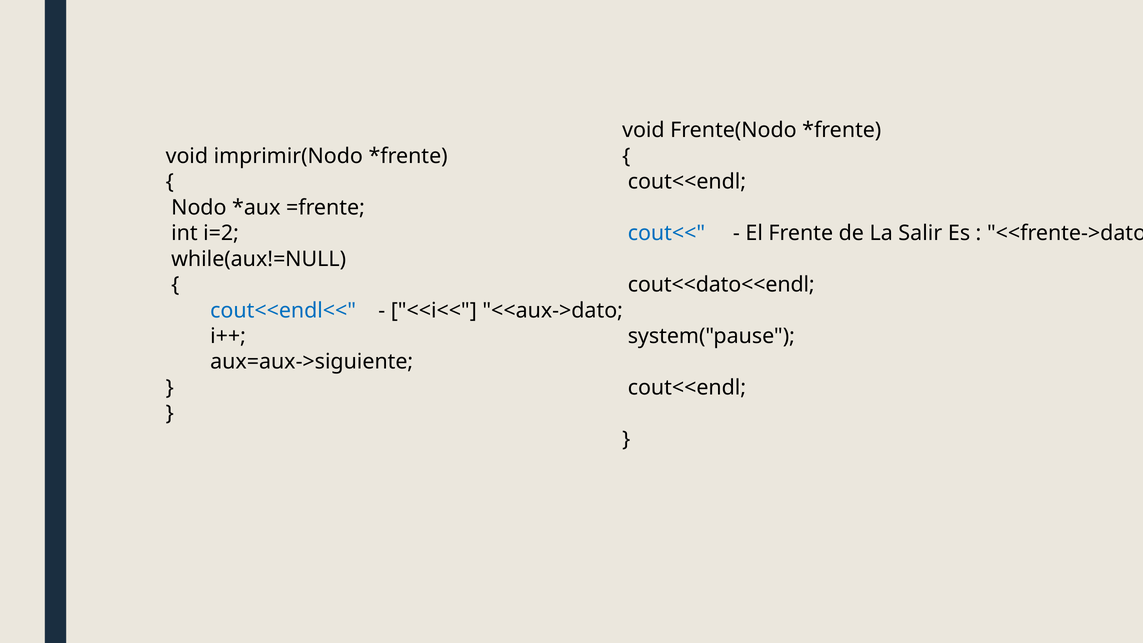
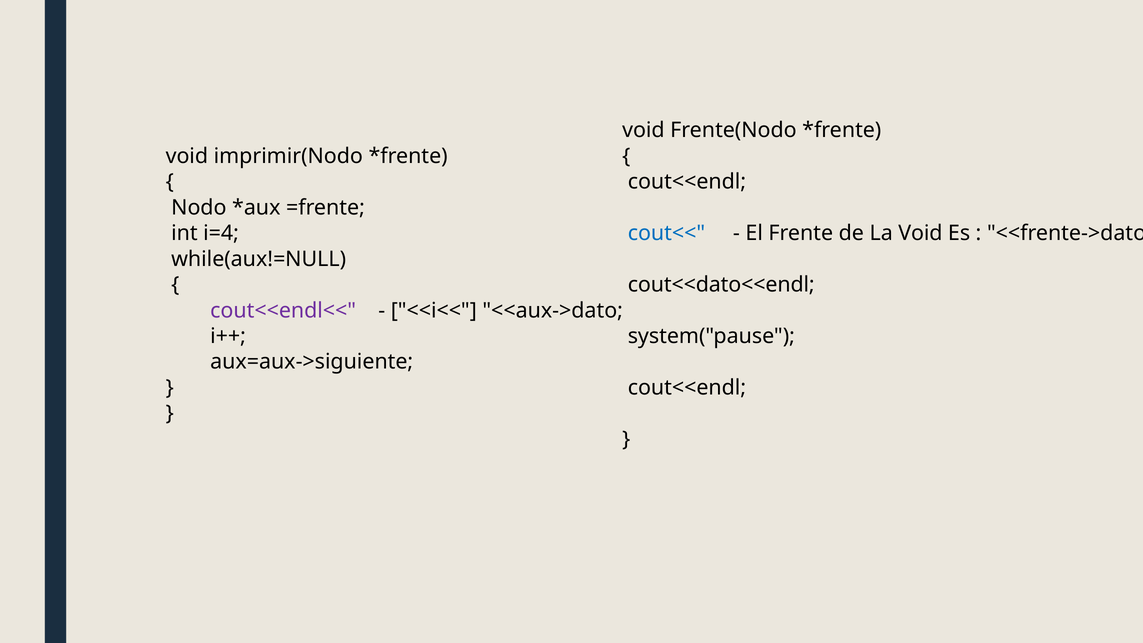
i=2: i=2 -> i=4 (221, 233)
La Salir: Salir -> Void (920, 233)
cout<<endl<< colour: blue -> purple (283, 310)
